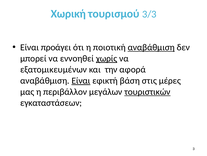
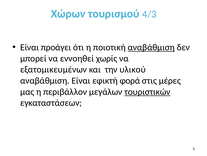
Χωρική: Χωρική -> Χώρων (68, 14)
3/3: 3/3 -> 4/3 (149, 14)
χωρίς underline: present -> none (107, 58)
αφορά: αφορά -> υλικού (133, 69)
Είναι underline: present -> none (81, 80)
βάση: βάση -> φορά (130, 80)
